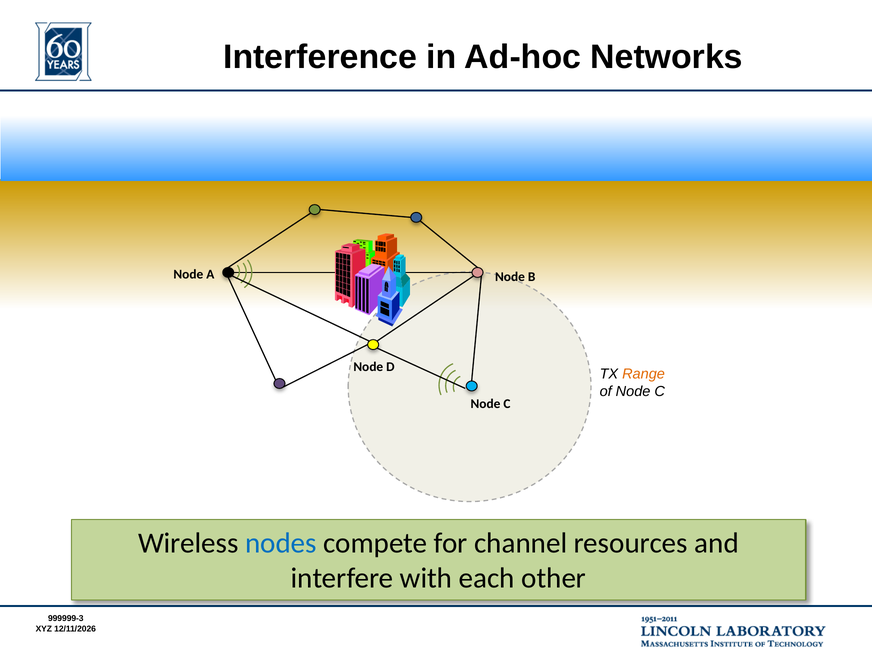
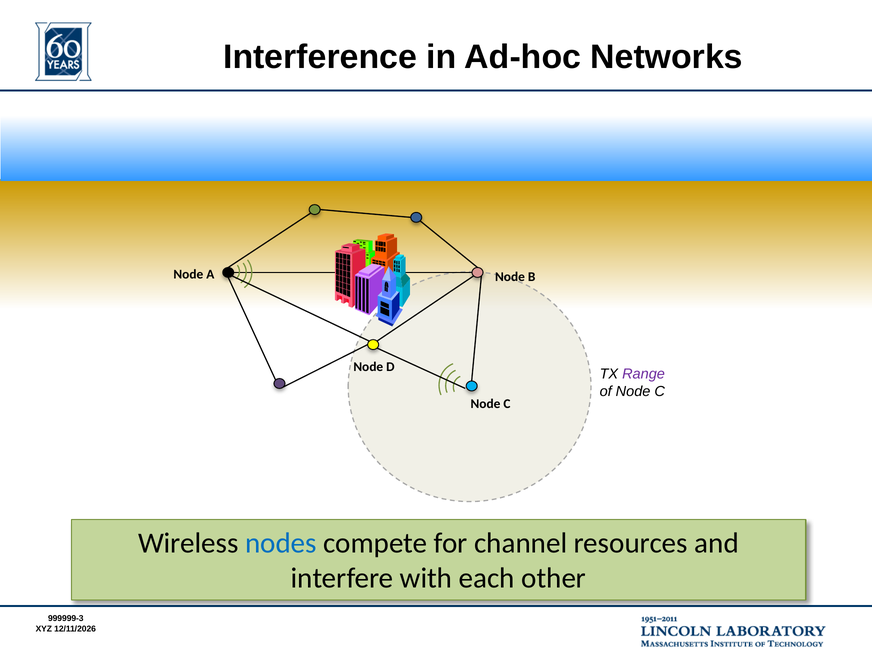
Range colour: orange -> purple (644, 374)
